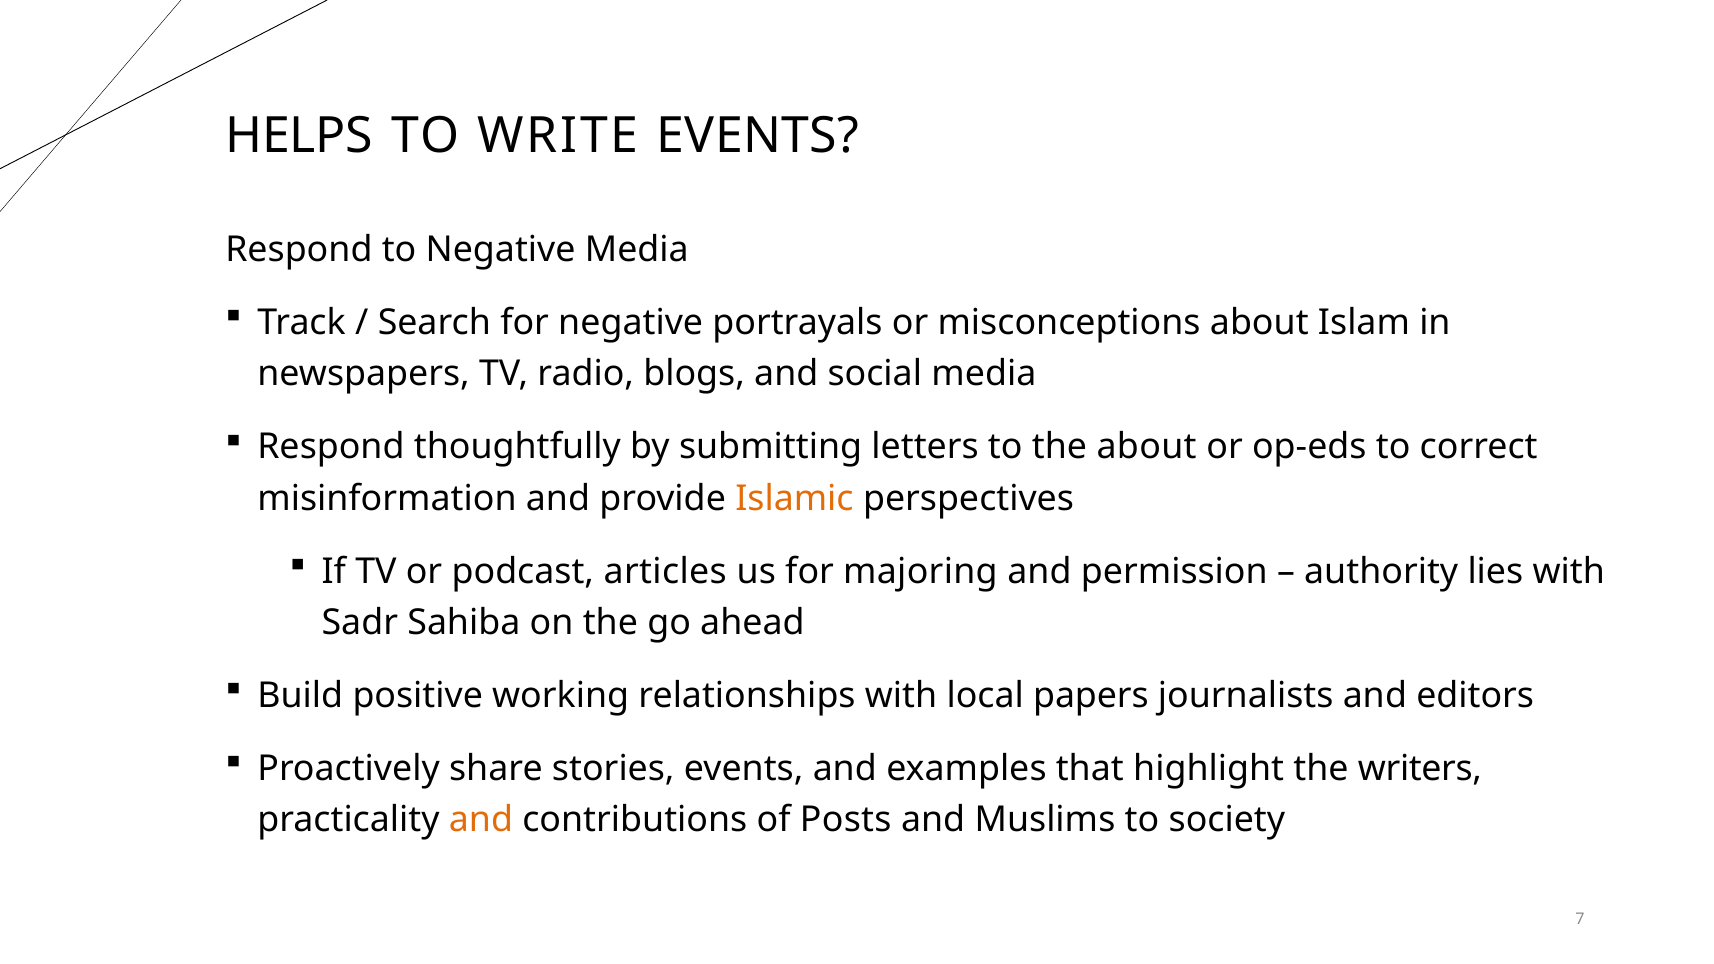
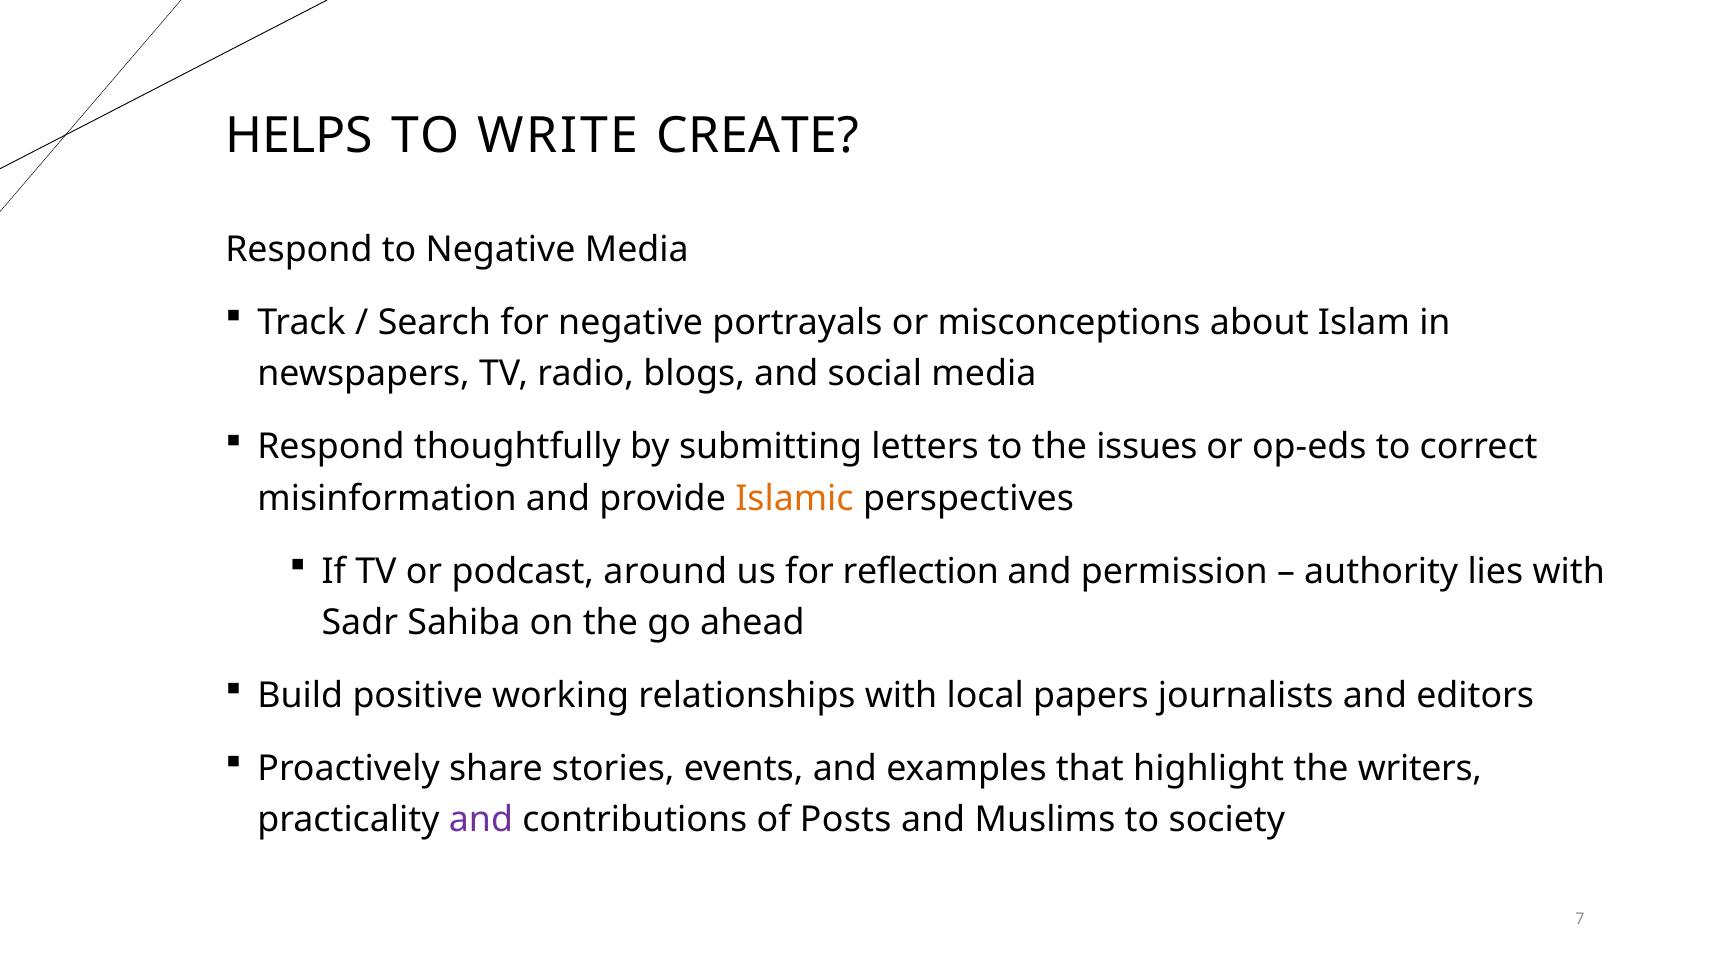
WRITE EVENTS: EVENTS -> CREATE (758, 136)
the about: about -> issues (1147, 447)
articles: articles -> around (665, 571)
majoring: majoring -> reflection (921, 571)
and colour: orange -> purple (481, 820)
